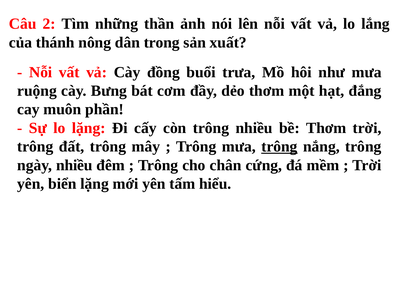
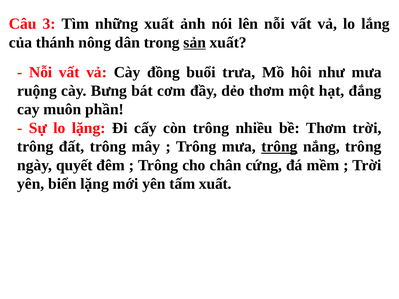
2: 2 -> 3 (49, 24)
những thần: thần -> xuất (159, 24)
sản underline: none -> present (195, 42)
ngày nhiều: nhiều -> quyết (74, 165)
tấm hiểu: hiểu -> xuất (215, 184)
